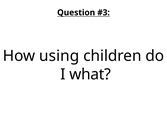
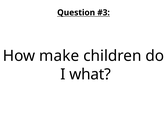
using: using -> make (59, 56)
